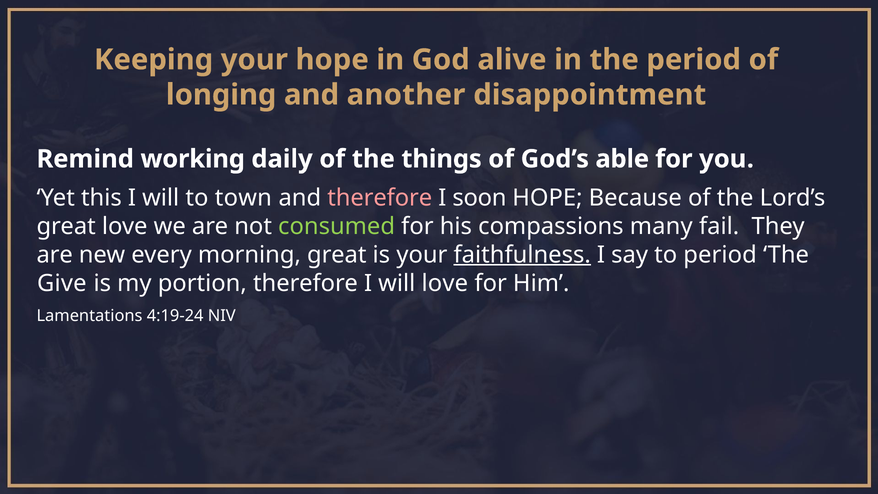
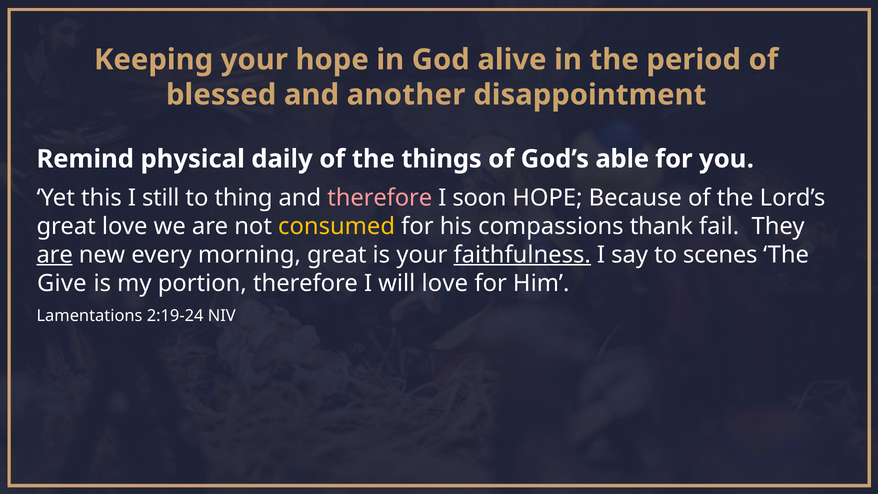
longing: longing -> blessed (221, 95)
working: working -> physical (193, 159)
this I will: will -> still (161, 198)
town: town -> thing (244, 198)
consumed colour: light green -> yellow (337, 226)
many: many -> thank (661, 226)
are underline: none -> present (55, 255)
to period: period -> scenes (720, 255)
4:19-24: 4:19-24 -> 2:19-24 (175, 316)
